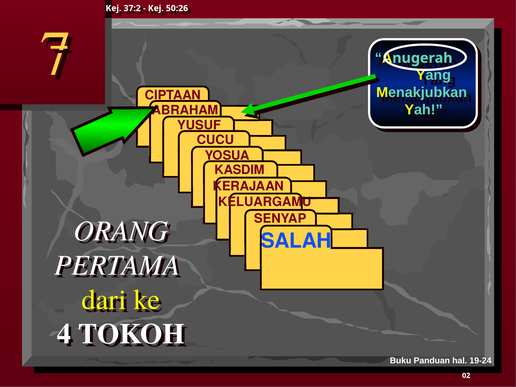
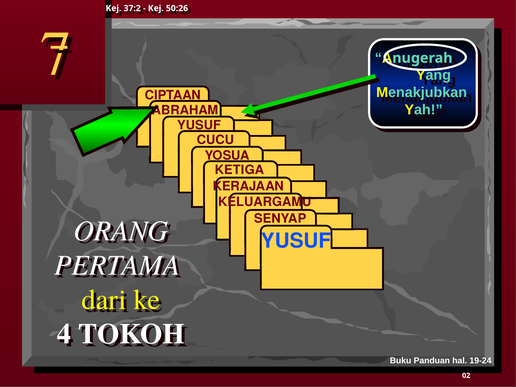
KASDIM: KASDIM -> KETIGA (239, 170)
SALAH: SALAH -> YUSUF (296, 241)
